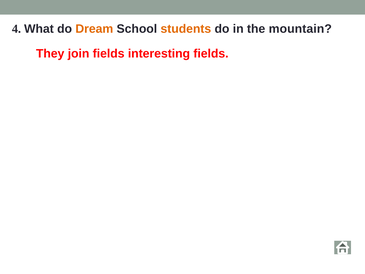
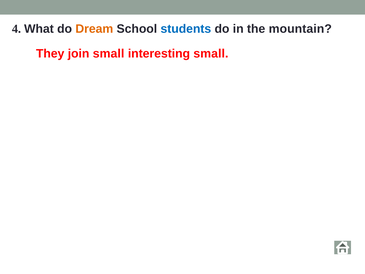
students colour: orange -> blue (186, 29)
join fields: fields -> small (109, 54)
interesting fields: fields -> small (211, 54)
